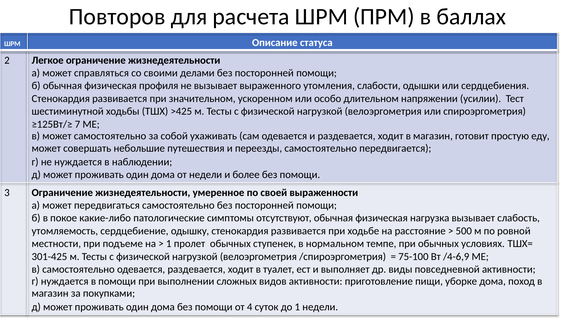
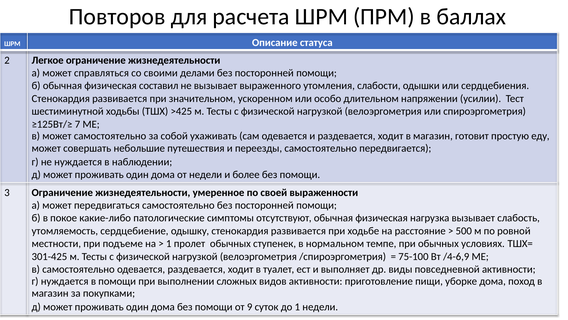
профиля: профиля -> составил (159, 86)
4: 4 -> 9 (250, 307)
